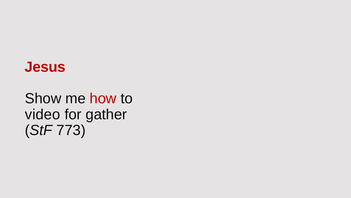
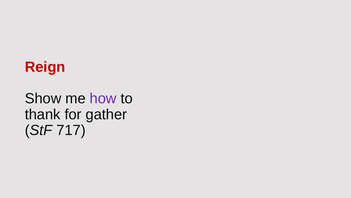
Jesus: Jesus -> Reign (45, 67)
how colour: red -> purple (103, 98)
video: video -> thank (43, 114)
773: 773 -> 717 (71, 130)
